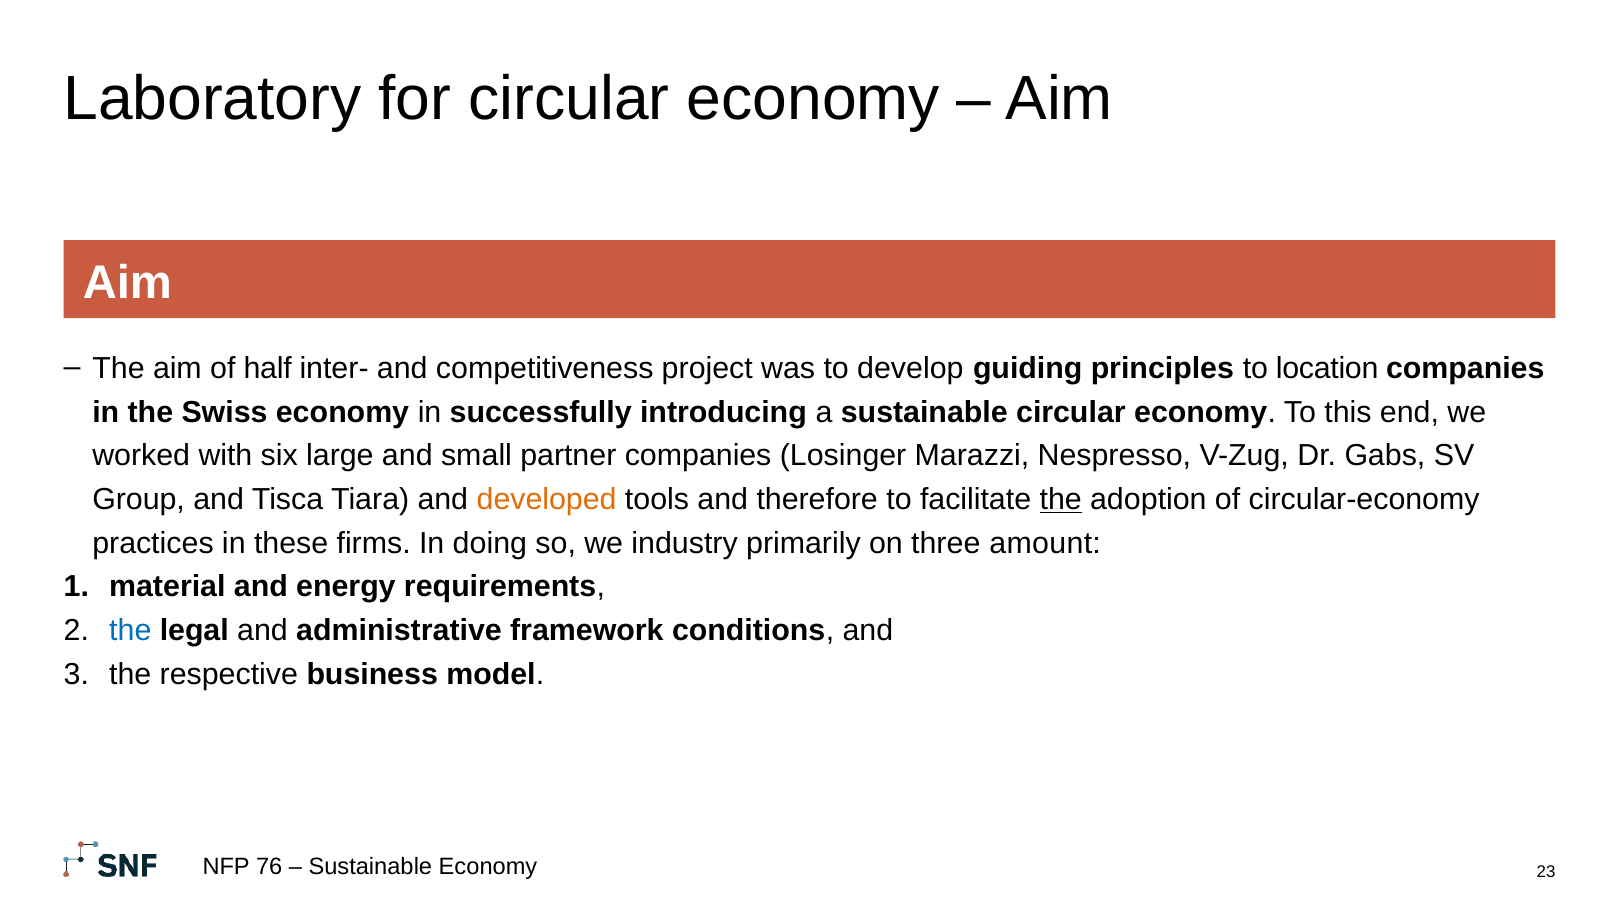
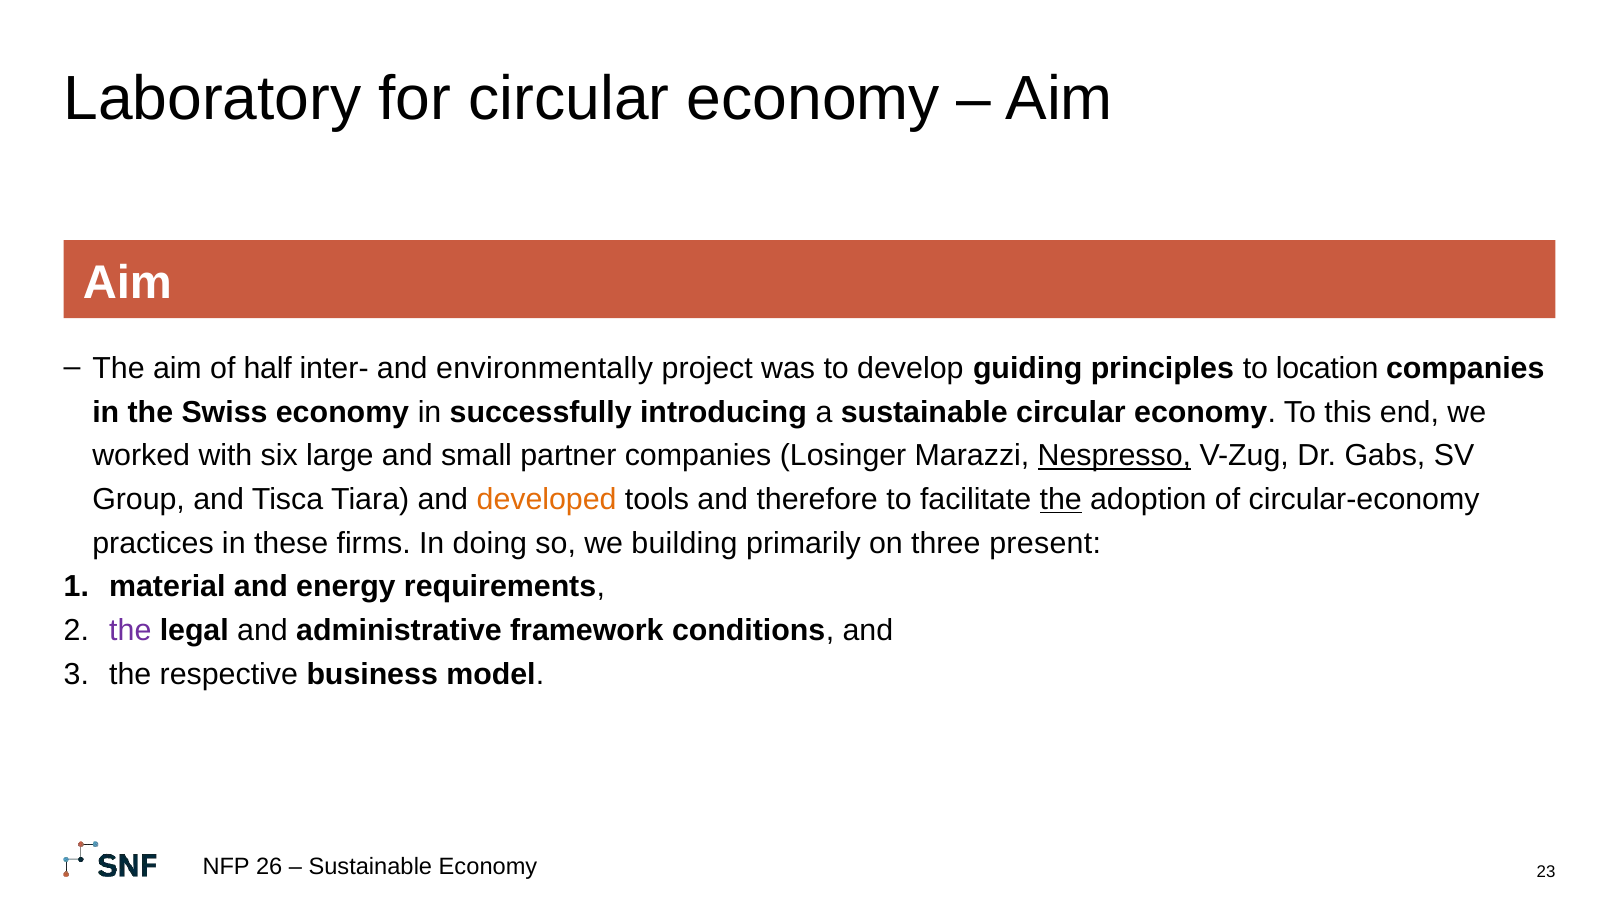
competitiveness: competitiveness -> environmentally (545, 368)
Nespresso underline: none -> present (1114, 456)
industry: industry -> building (684, 543)
amount: amount -> present (1045, 543)
the colour: blue -> purple (130, 630)
76: 76 -> 26 (269, 866)
